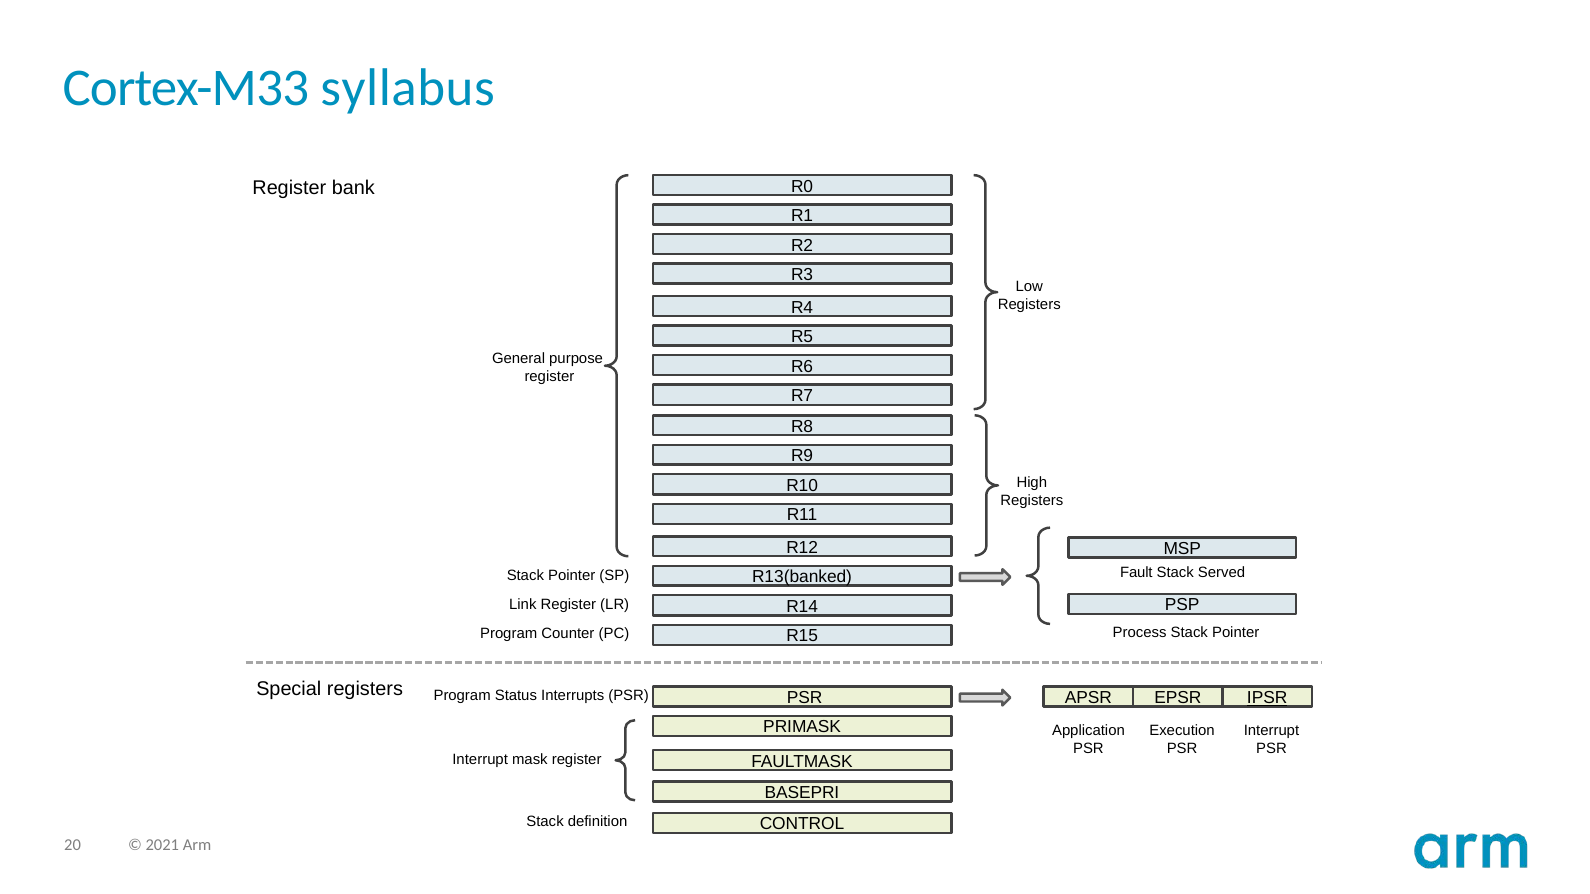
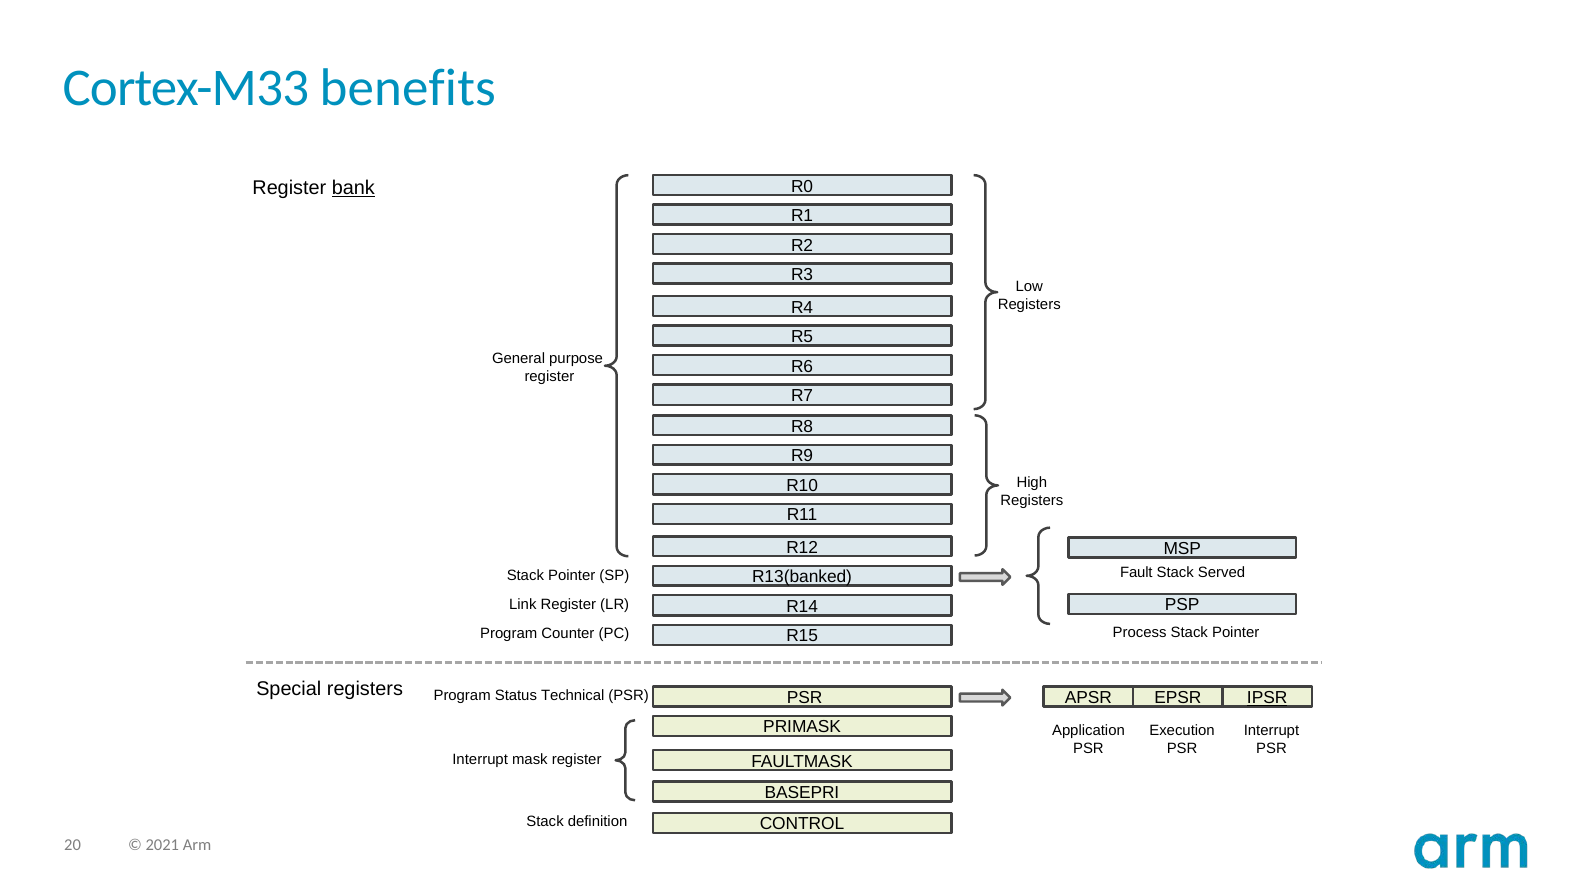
syllabus: syllabus -> benefits (408, 88)
bank underline: none -> present (353, 188)
Interrupts: Interrupts -> Technical (573, 696)
